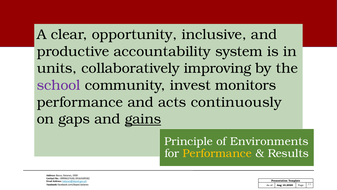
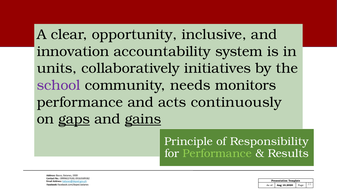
productive: productive -> innovation (73, 51)
improving: improving -> initiatives (218, 68)
invest: invest -> needs (190, 85)
gaps underline: none -> present (74, 119)
Environments: Environments -> Responsibility (269, 141)
Performance colour: yellow -> light green (217, 153)
